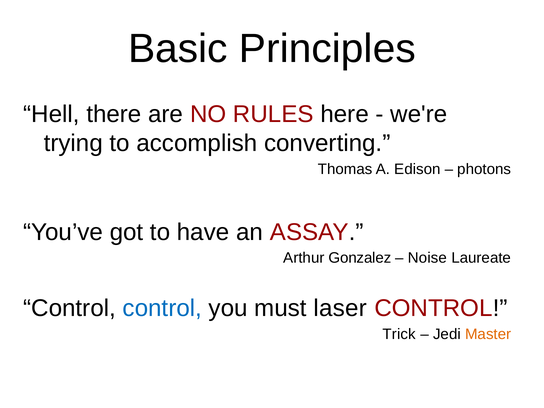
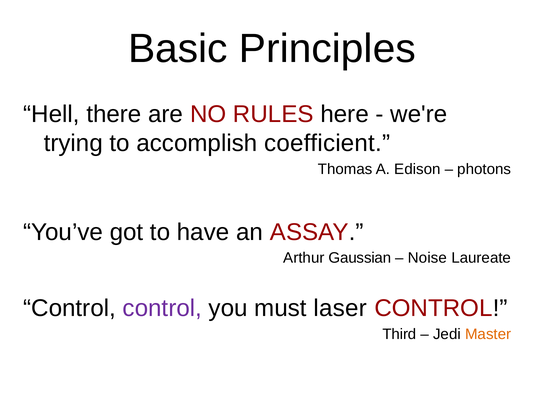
converting: converting -> coefficient (327, 143)
Gonzalez: Gonzalez -> Gaussian (360, 258)
control colour: blue -> purple (162, 308)
Trick: Trick -> Third (399, 334)
